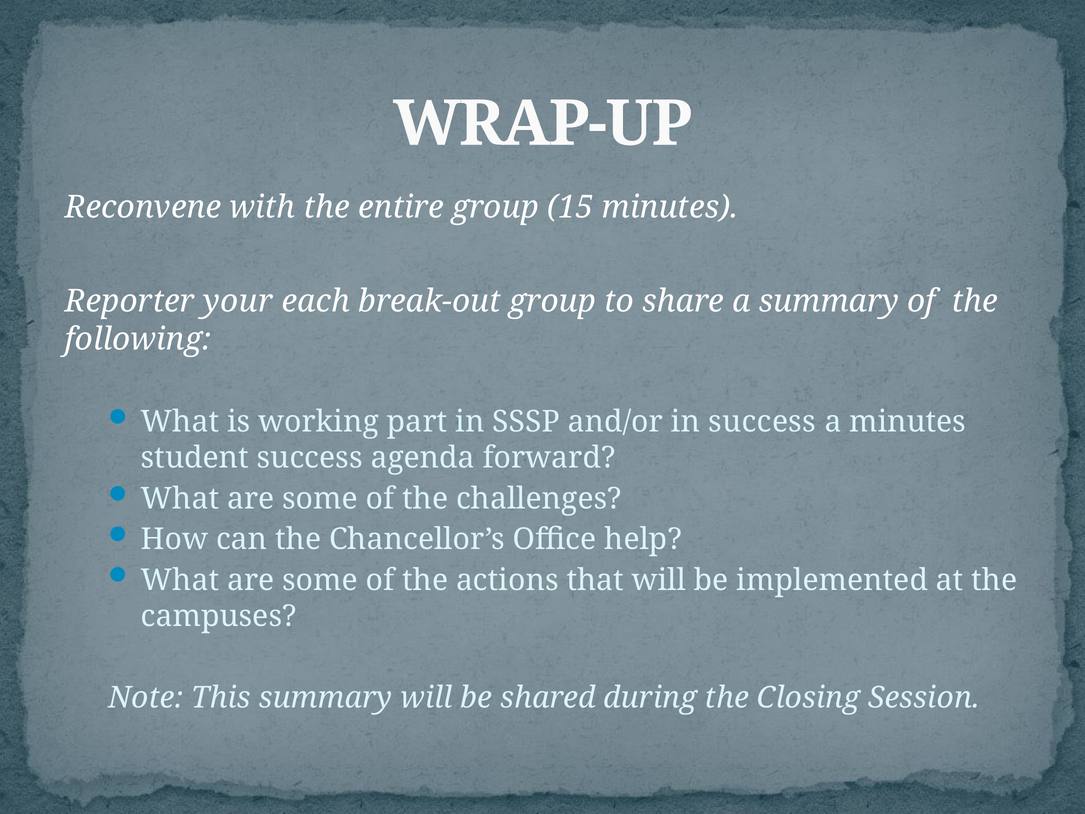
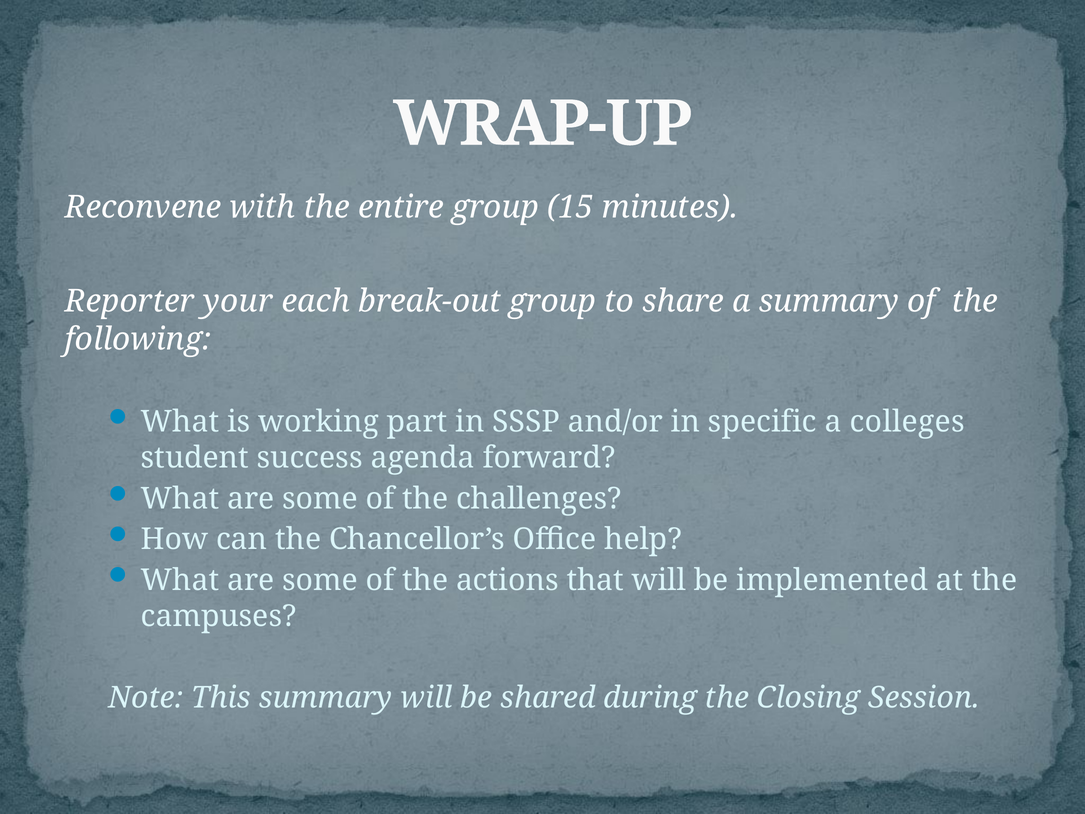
in success: success -> specific (762, 422)
a minutes: minutes -> colleges (907, 422)
